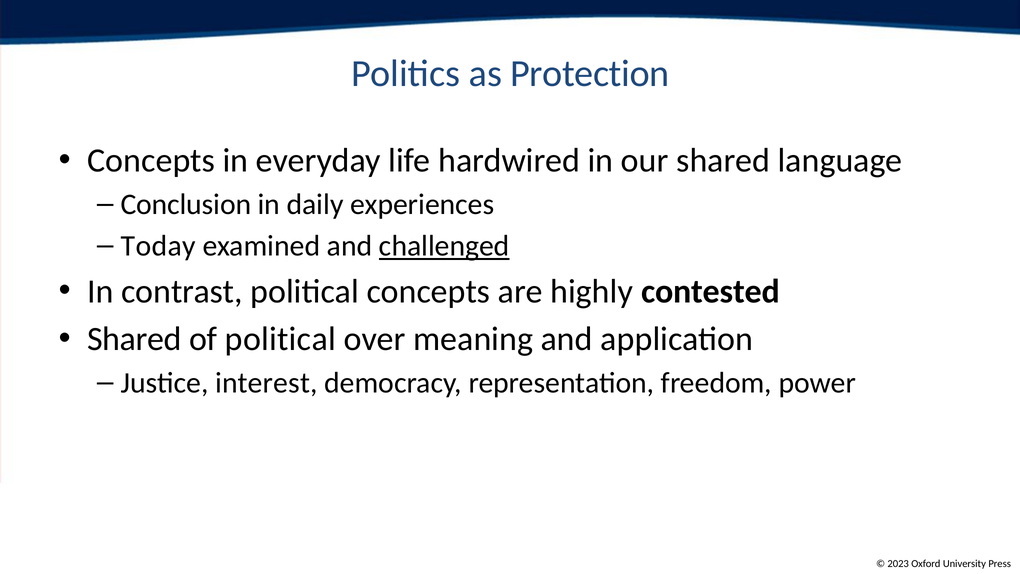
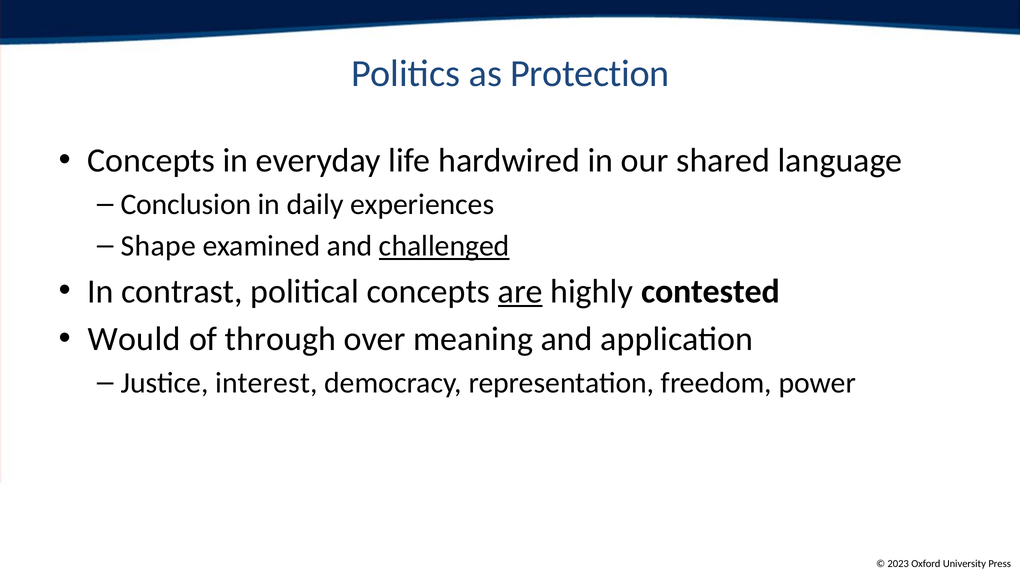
Today: Today -> Shape (158, 246)
are underline: none -> present (520, 291)
Shared: Shared -> Would (134, 339)
of political: political -> through (281, 339)
